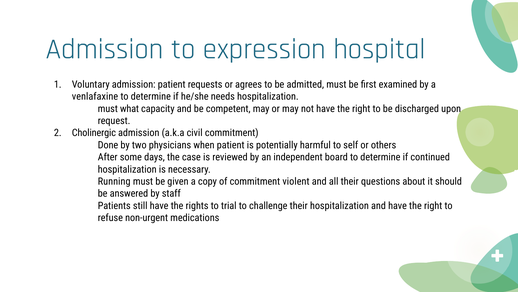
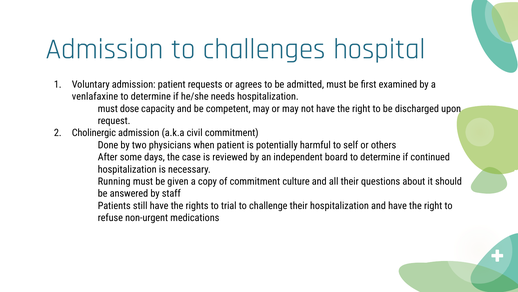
expression: expression -> challenges (264, 49)
what: what -> dose (130, 108)
violent: violent -> culture (296, 181)
